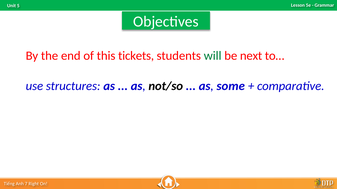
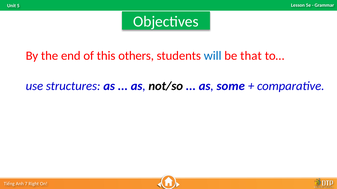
tickets: tickets -> others (136, 56)
will colour: green -> blue (213, 56)
next: next -> that (251, 56)
